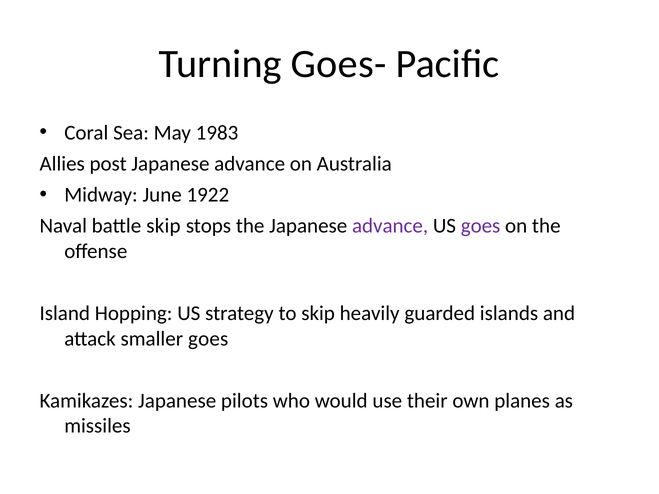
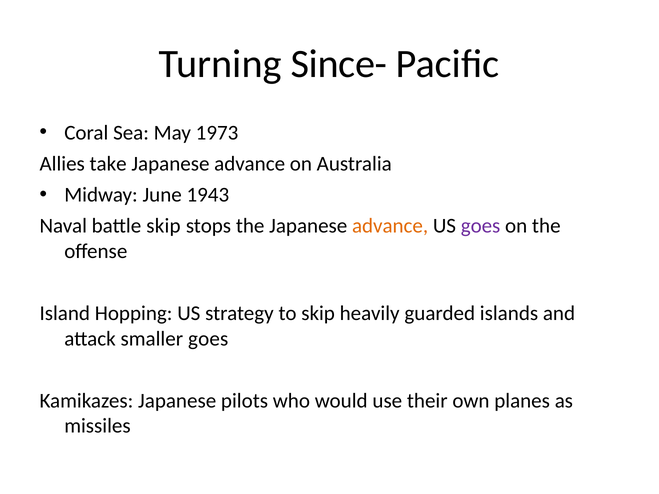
Goes-: Goes- -> Since- (339, 64)
1983: 1983 -> 1973 (217, 133)
post: post -> take (108, 164)
1922: 1922 -> 1943 (208, 195)
advance colour: purple -> orange (390, 226)
